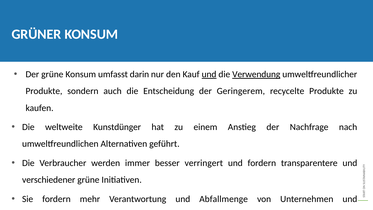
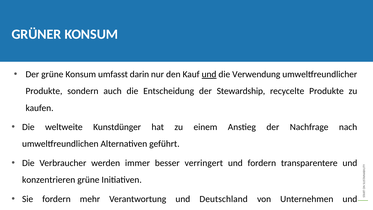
Verwendung underline: present -> none (256, 74)
Geringerem: Geringerem -> Stewardship (241, 91)
verschiedener: verschiedener -> konzentrieren (49, 180)
Abfallmenge: Abfallmenge -> Deutschland (224, 199)
